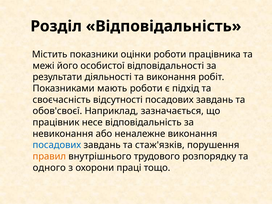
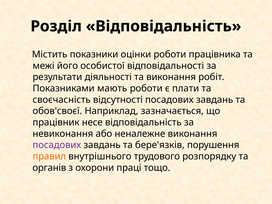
підхід: підхід -> плати (186, 88)
посадових colour: blue -> purple (57, 145)
стаж'язків: стаж'язків -> бере'язків (160, 145)
одного: одного -> органів (49, 168)
